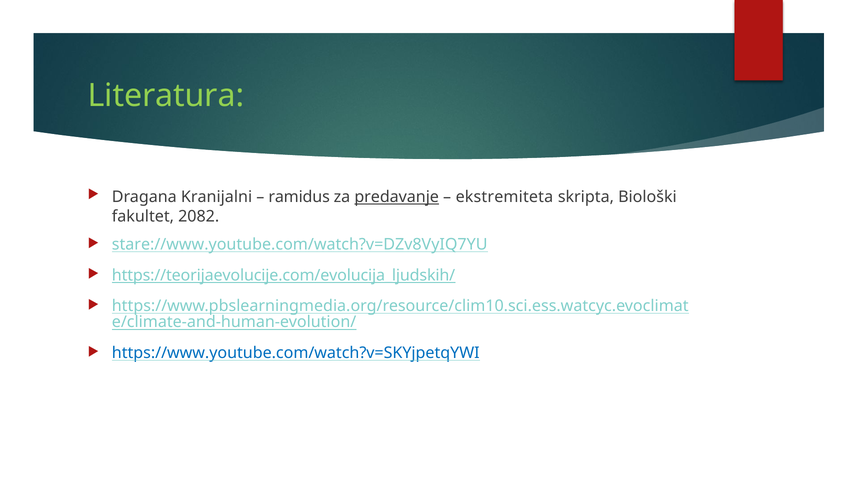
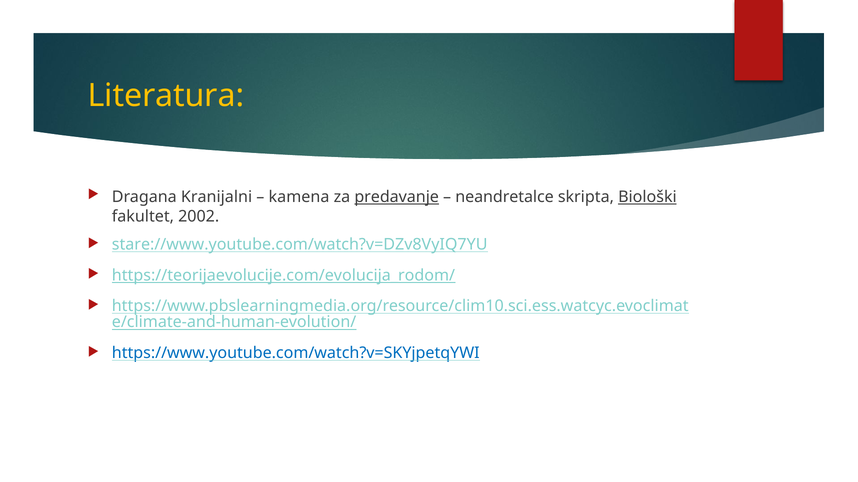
Literatura colour: light green -> yellow (166, 96)
ramidus: ramidus -> kamena (299, 197)
ekstremiteta: ekstremiteta -> neandretalce (505, 197)
Biološki underline: none -> present (647, 197)
2082: 2082 -> 2002 (199, 217)
https://teorijaevolucije.com/evolucija_ljudskih/: https://teorijaevolucije.com/evolucija_ljudskih/ -> https://teorijaevolucije.com/evolucija_rodom/ (283, 276)
